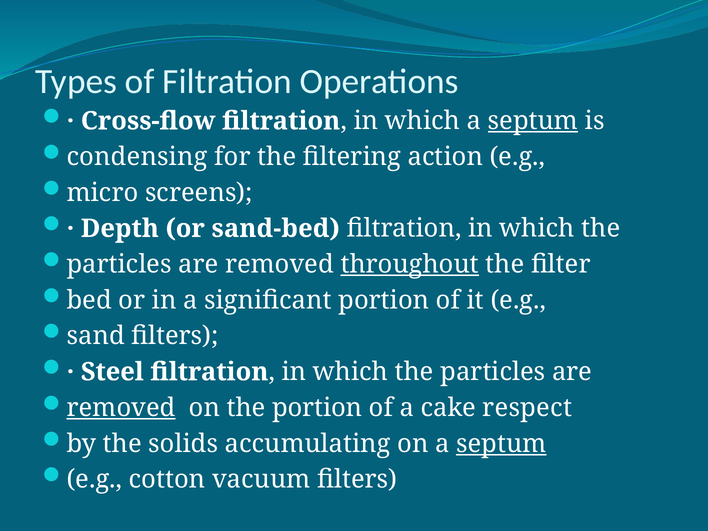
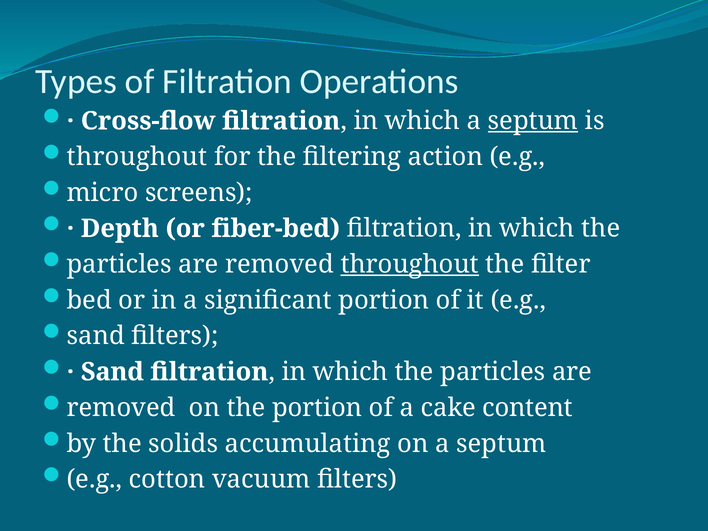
condensing: condensing -> throughout (137, 157)
sand-bed: sand-bed -> fiber-bed (276, 228)
Steel: Steel -> Sand (112, 372)
removed underline: present -> none (121, 408)
respect: respect -> content (528, 408)
septum underline: present -> none (501, 444)
